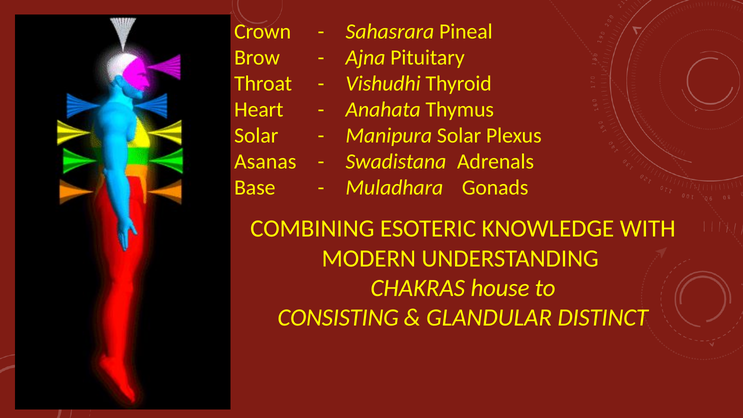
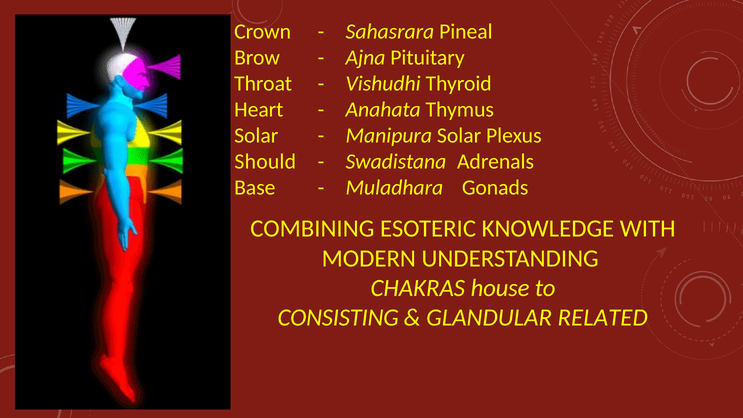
Asanas: Asanas -> Should (265, 161)
DISTINCT: DISTINCT -> RELATED (603, 318)
